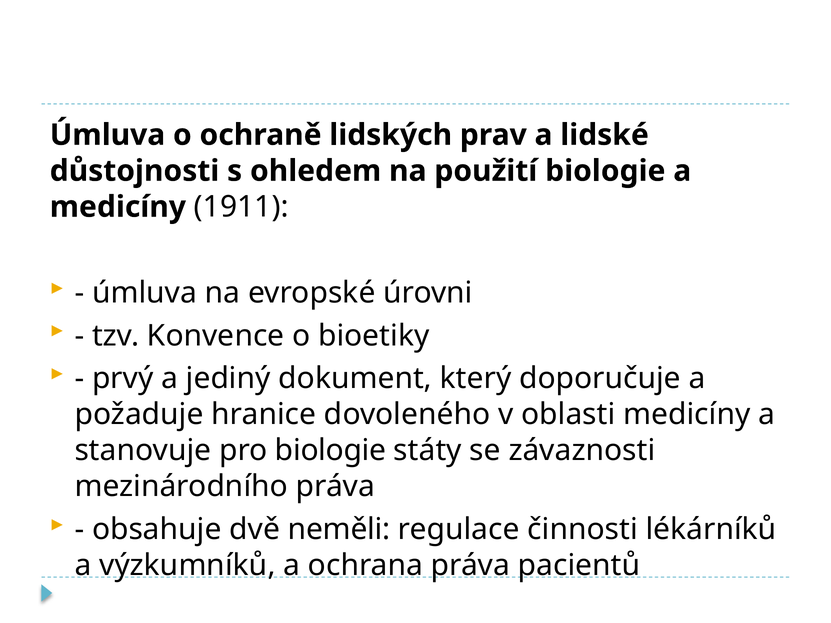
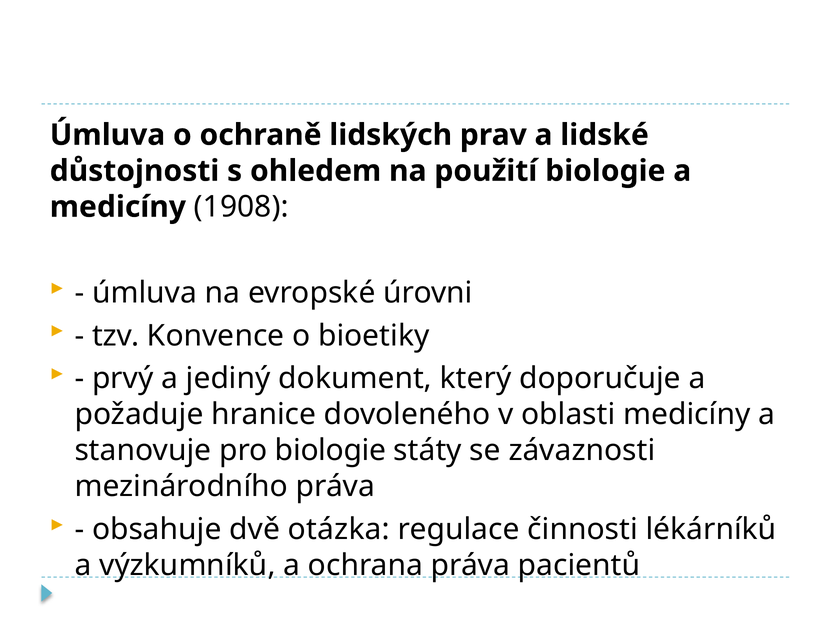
1911: 1911 -> 1908 (241, 207)
neměli: neměli -> otázka (339, 530)
